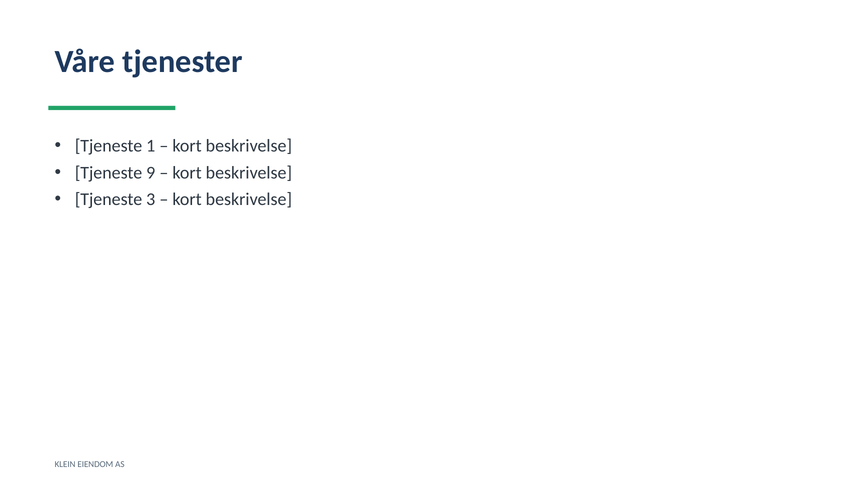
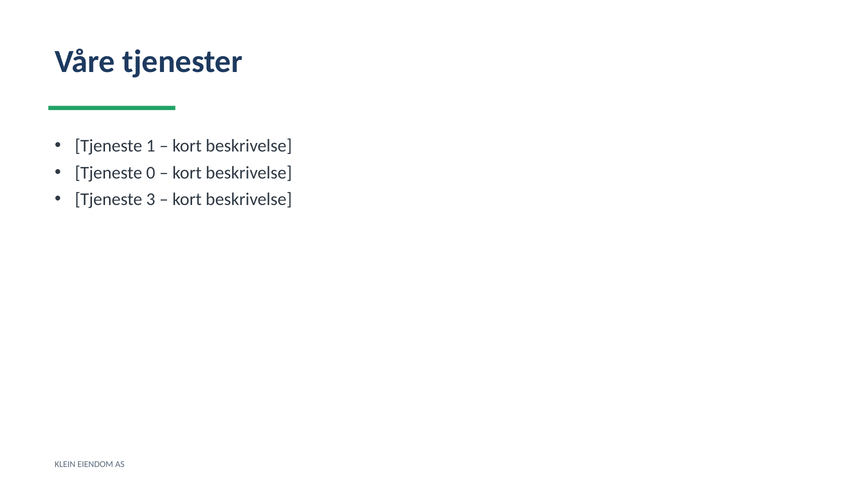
9: 9 -> 0 (151, 173)
